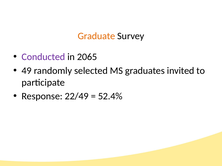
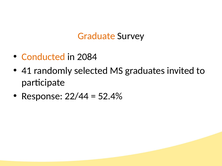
Conducted colour: purple -> orange (43, 57)
2065: 2065 -> 2084 (87, 57)
49: 49 -> 41 (27, 71)
22/49: 22/49 -> 22/44 (77, 97)
